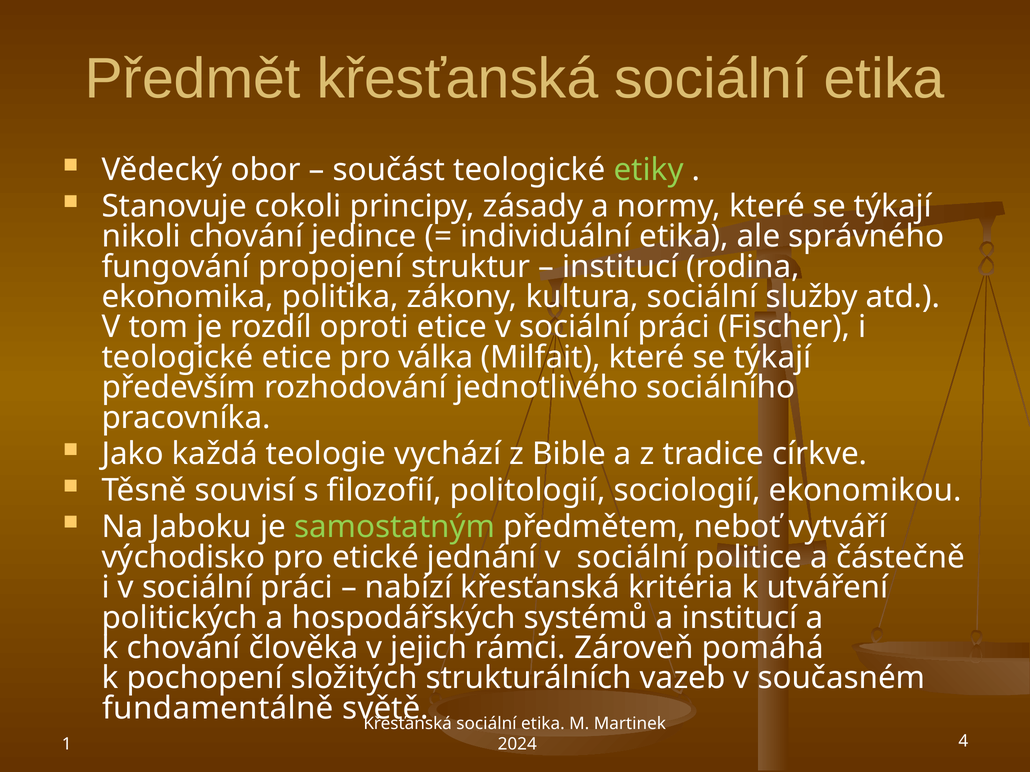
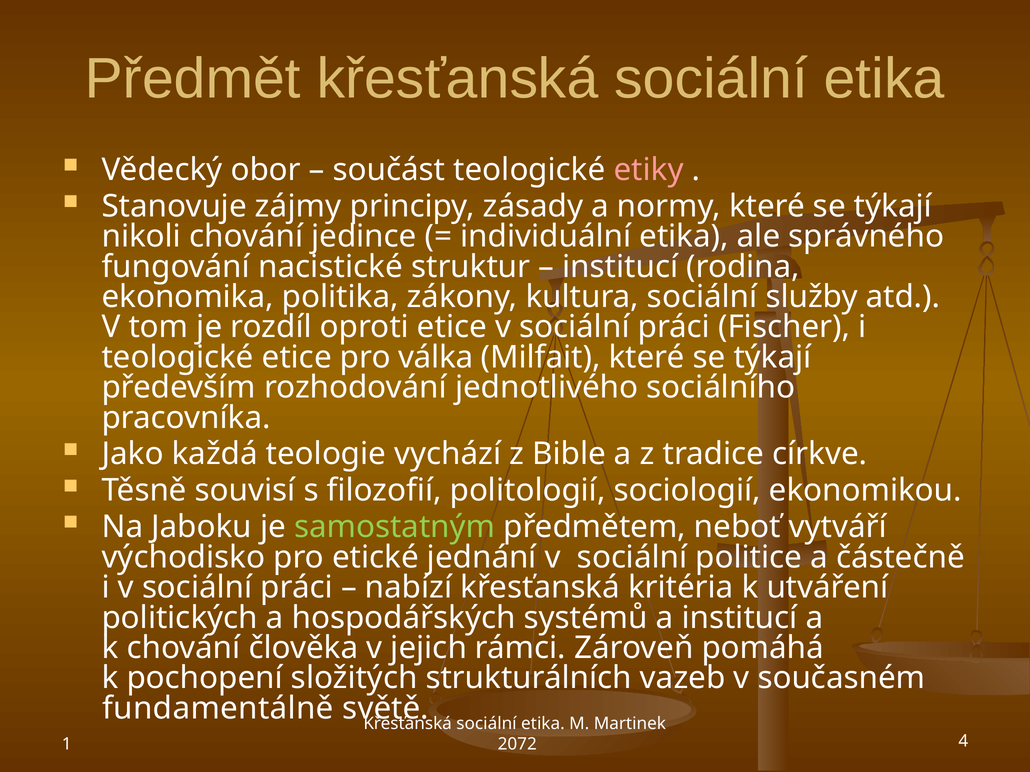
etiky colour: light green -> pink (649, 170)
cokoli: cokoli -> zájmy (298, 206)
propojení: propojení -> nacistické (331, 267)
2024: 2024 -> 2072 (517, 744)
